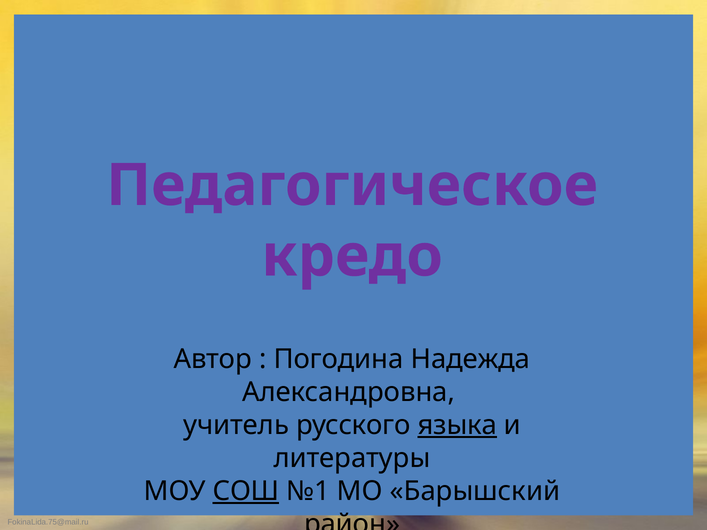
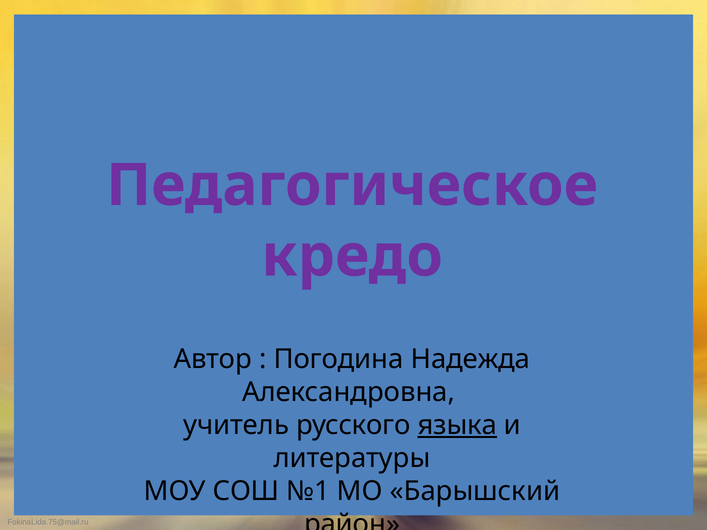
СОШ underline: present -> none (246, 491)
